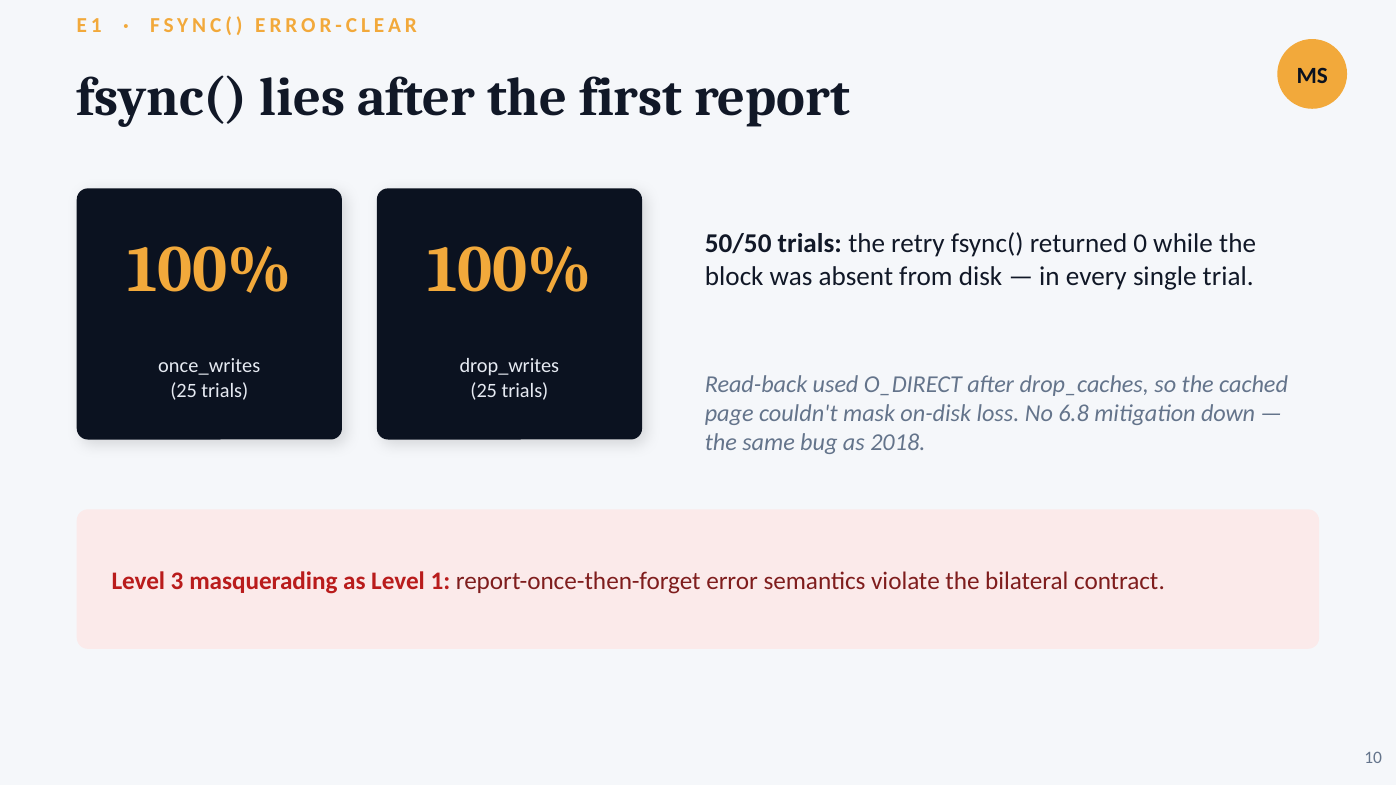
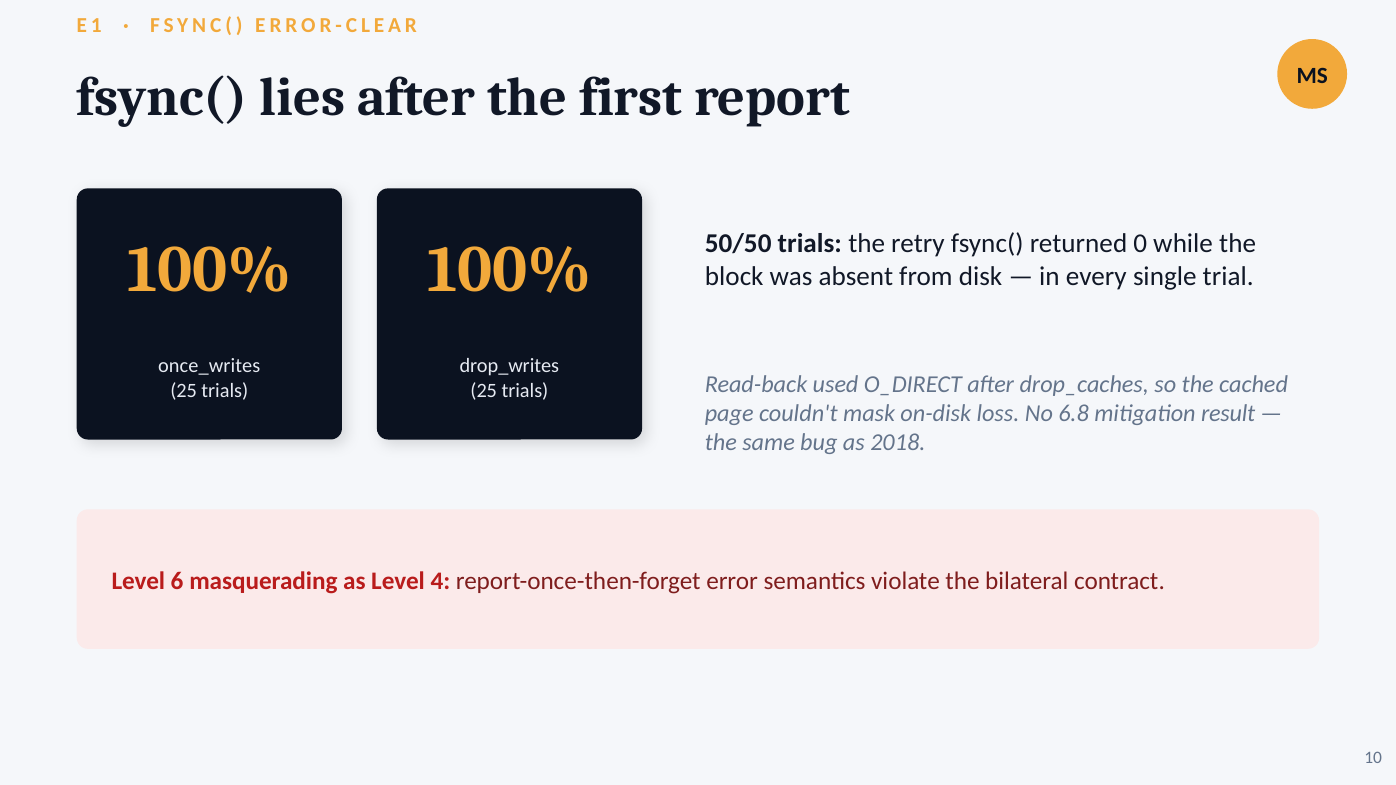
down: down -> result (1228, 413)
3: 3 -> 6 (177, 581)
1: 1 -> 4 (440, 581)
